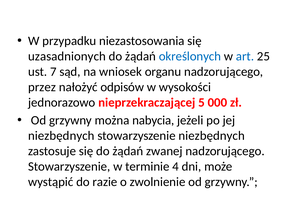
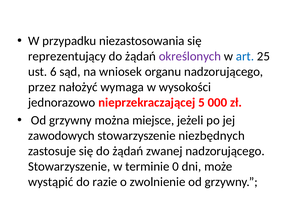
uzasadnionych: uzasadnionych -> reprezentujący (67, 56)
określonych colour: blue -> purple (190, 56)
7: 7 -> 6 (53, 72)
odpisów: odpisów -> wymaga (122, 87)
nabycia: nabycia -> miejsce (153, 120)
niezbędnych: niezbędnych -> zawodowych (61, 136)
4: 4 -> 0 (176, 166)
